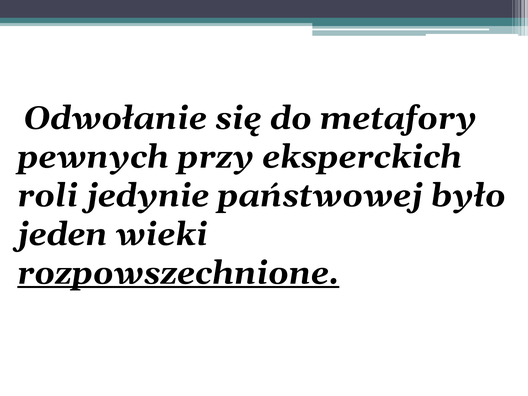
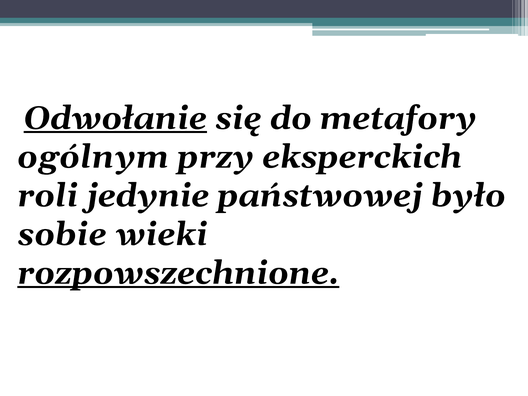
Odwołanie underline: none -> present (115, 118)
pewnych: pewnych -> ogólnym (93, 157)
jeden: jeden -> sobie (62, 234)
